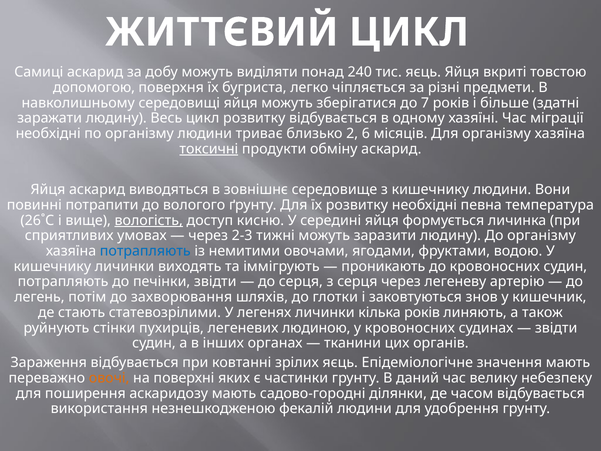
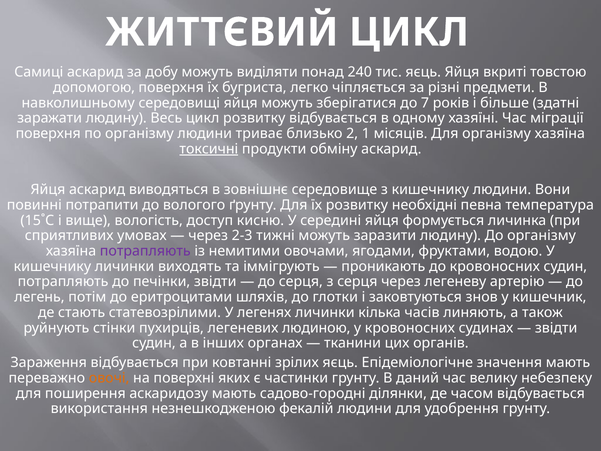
необхідні: необхідні -> поверхня (48, 134)
6: 6 -> 1 (366, 134)
26˚С: 26˚С -> 15˚С (37, 220)
вологість underline: present -> none (149, 220)
потрапляють colour: blue -> purple (145, 251)
захворювання: захворювання -> еритроцитами (182, 297)
кілька років: років -> часів (422, 312)
